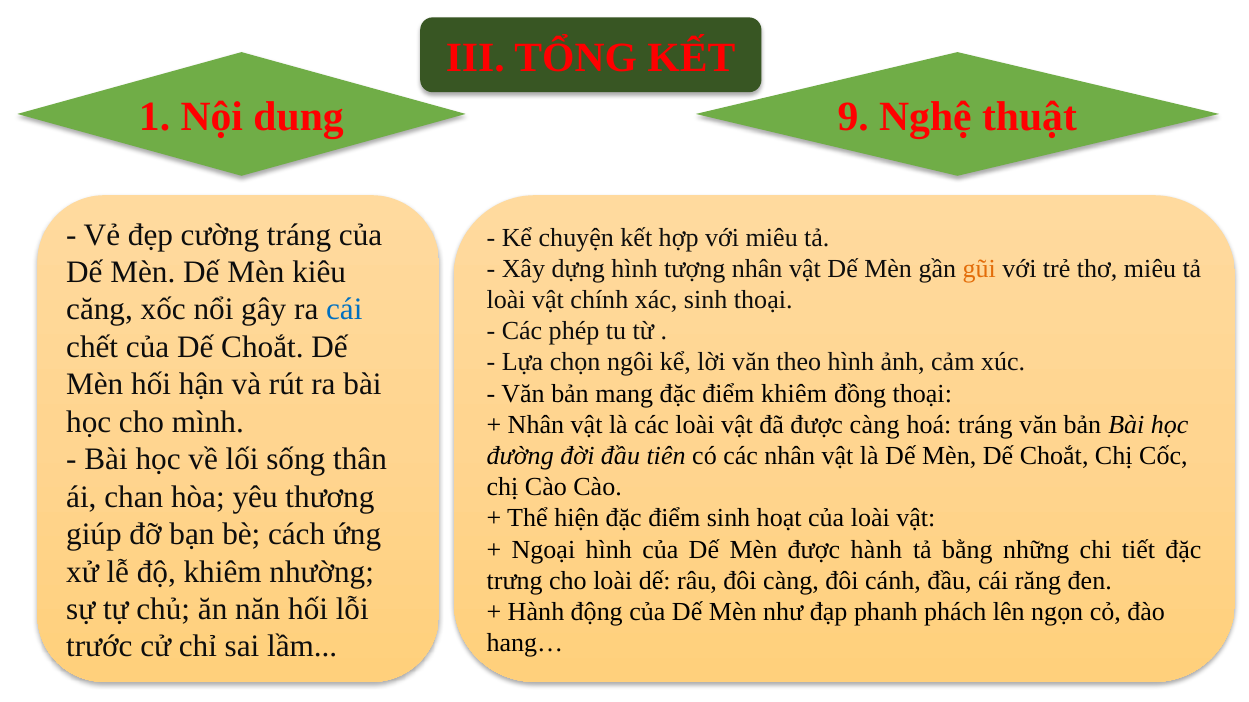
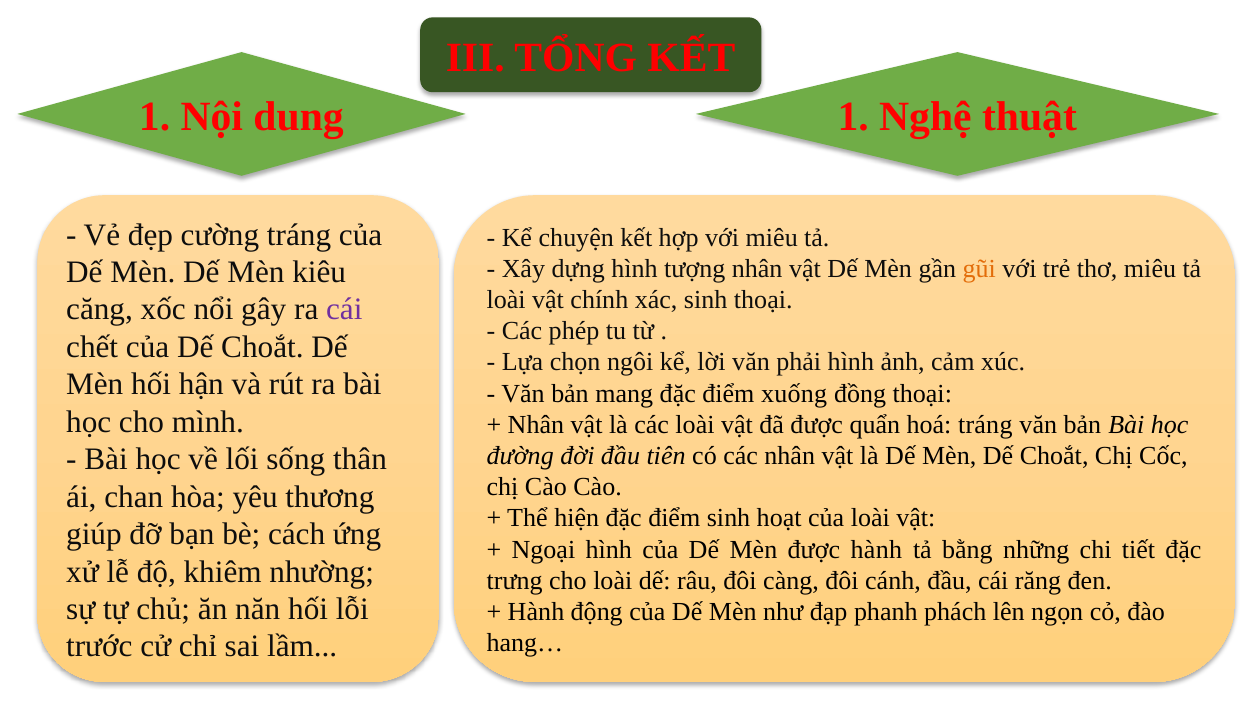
dung 9: 9 -> 1 (853, 117)
cái colour: blue -> purple (344, 310)
theo: theo -> phải (799, 363)
điểm khiêm: khiêm -> xuống (794, 394)
được càng: càng -> quẩn (875, 425)
